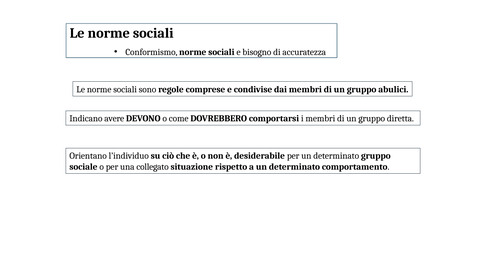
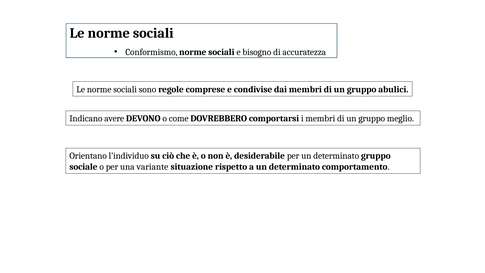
diretta: diretta -> meglio (400, 119)
collegato: collegato -> variante (152, 167)
